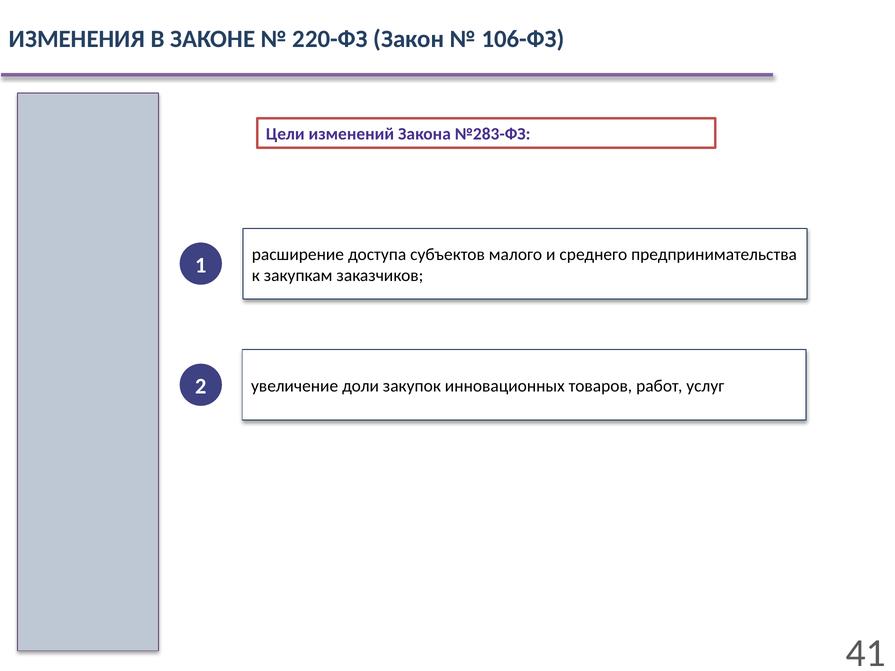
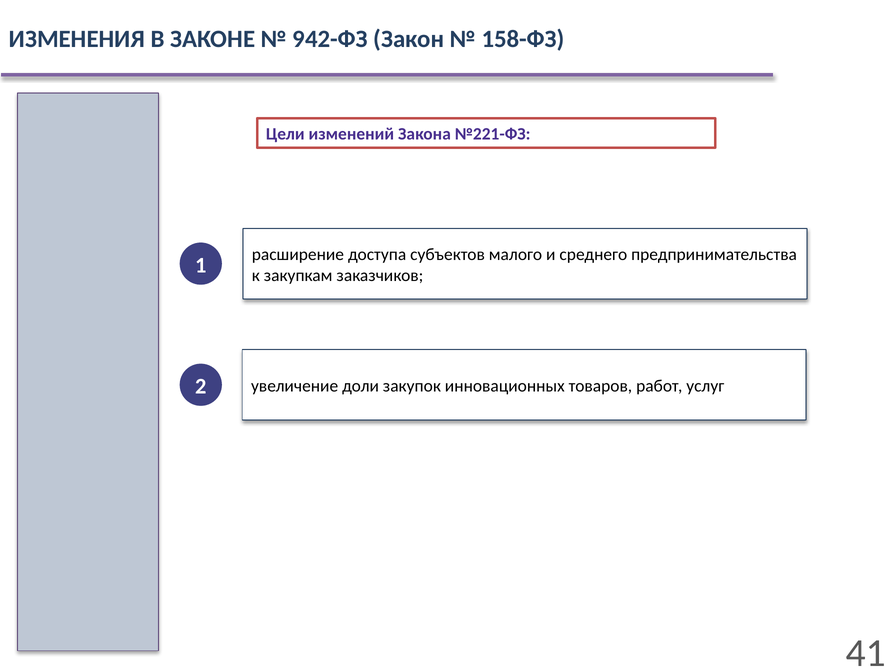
220-ФЗ: 220-ФЗ -> 942-ФЗ (330, 39)
106-ФЗ: 106-ФЗ -> 158-ФЗ (523, 39)
№283-ФЗ: №283-ФЗ -> №221-ФЗ (493, 134)
